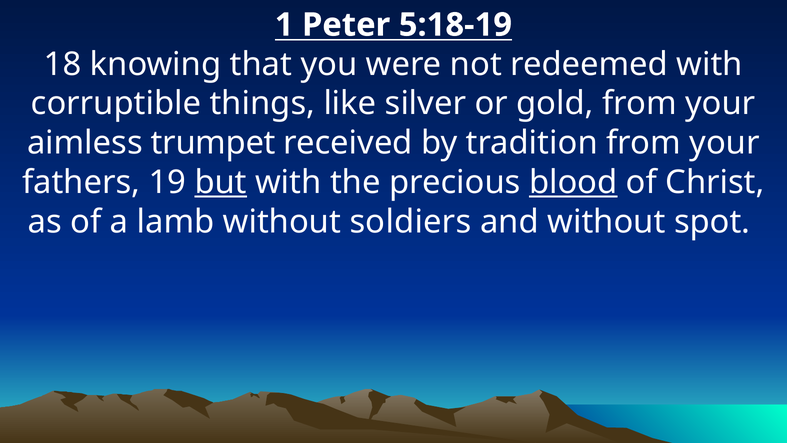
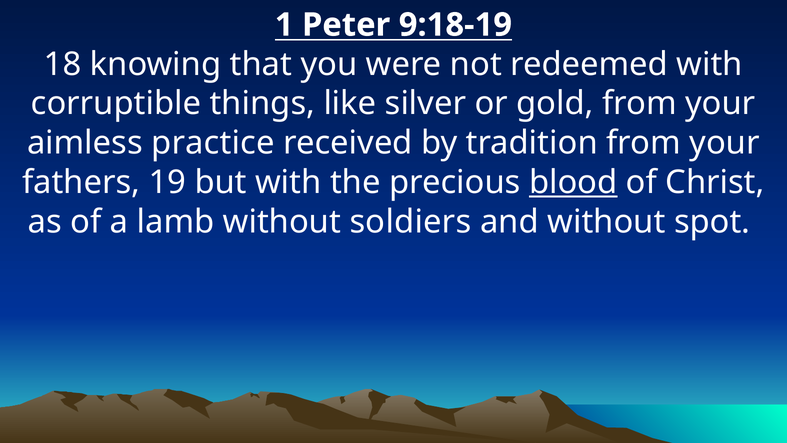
5:18-19: 5:18-19 -> 9:18-19 (455, 25)
trumpet: trumpet -> practice (213, 143)
but underline: present -> none (221, 182)
